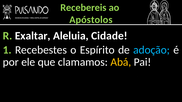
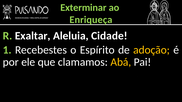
Recebereis: Recebereis -> Exterminar (83, 8)
Apóstolos: Apóstolos -> Enriqueça (91, 20)
adoção colour: light blue -> yellow (152, 50)
